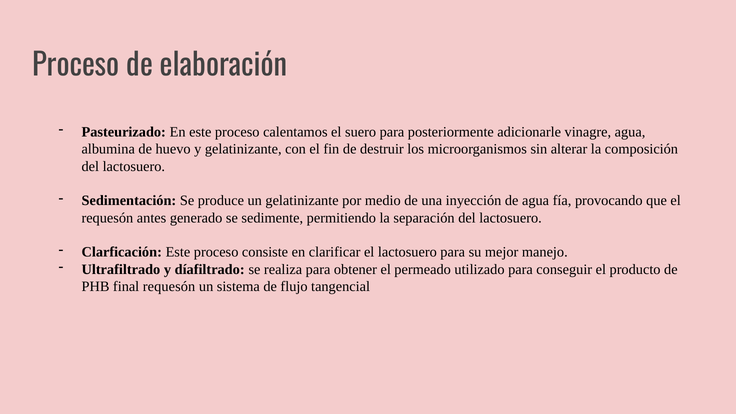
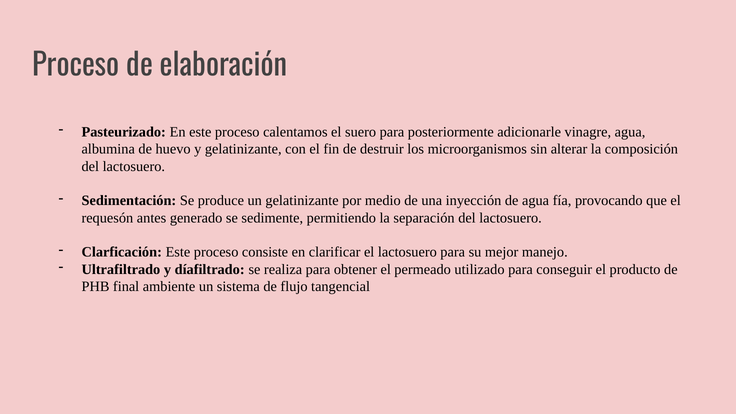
final requesón: requesón -> ambiente (169, 287)
